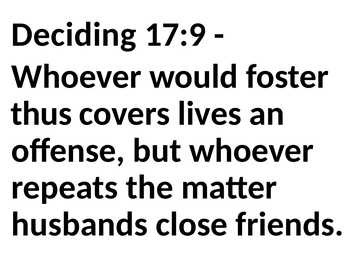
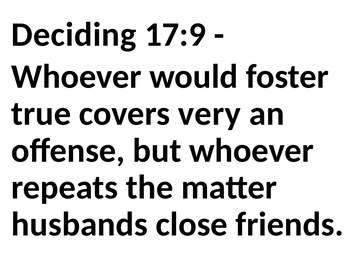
thus: thus -> true (41, 114)
lives: lives -> very (209, 114)
